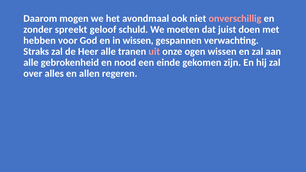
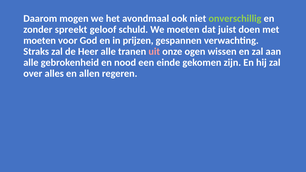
onverschillig colour: pink -> light green (235, 19)
hebben: hebben -> moeten (40, 41)
in wissen: wissen -> prijzen (138, 41)
